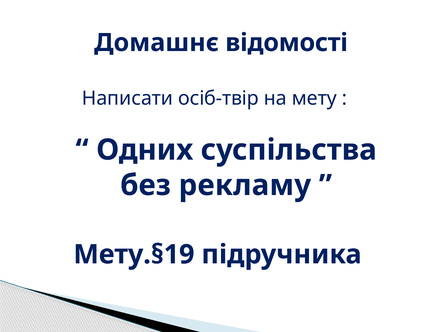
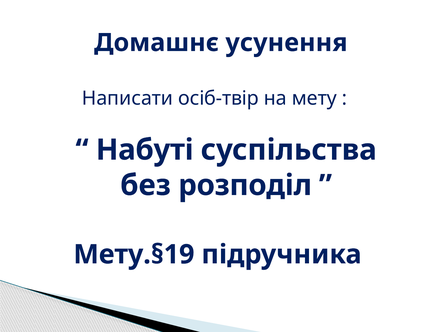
відомості: відомості -> усунення (286, 43)
Одних: Одних -> Набуті (145, 150)
рекламу: рекламу -> розподіл (245, 185)
